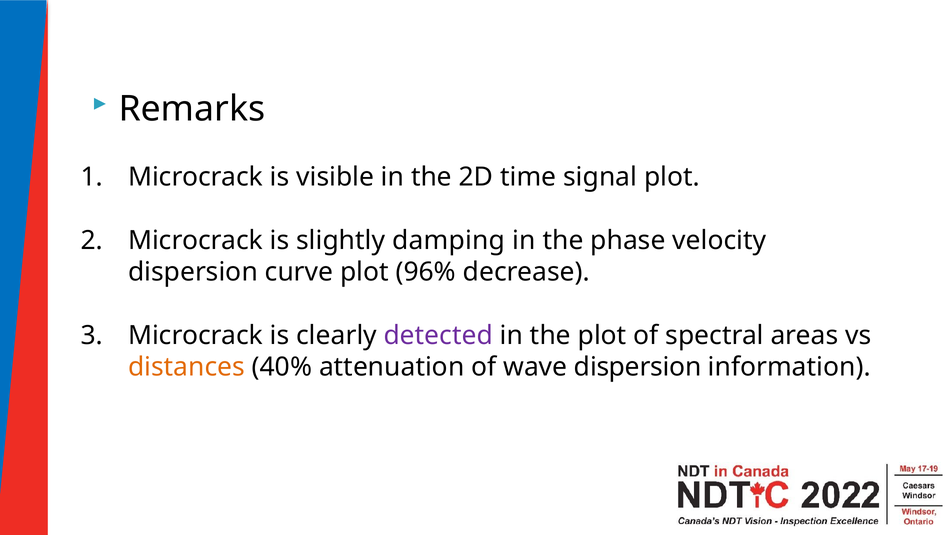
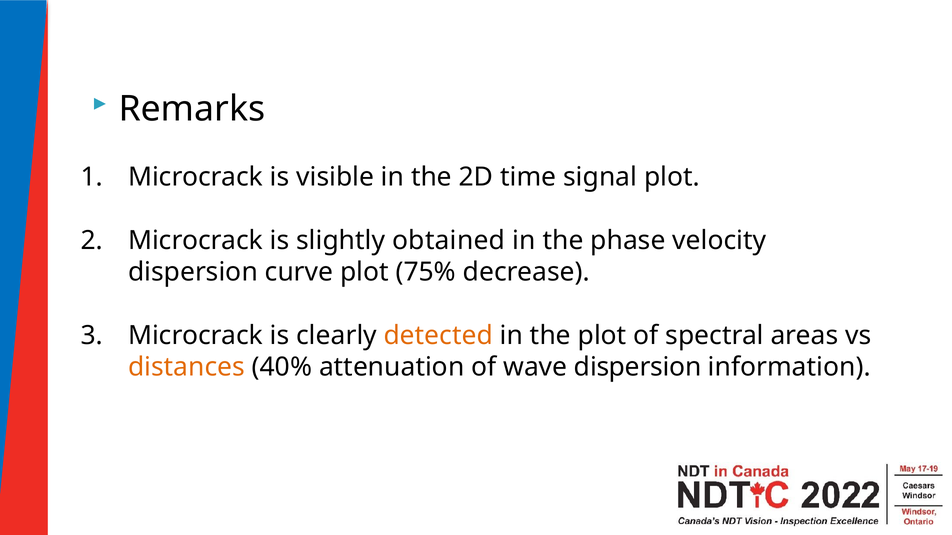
damping: damping -> obtained (449, 241)
96%: 96% -> 75% (426, 272)
detected colour: purple -> orange (438, 336)
